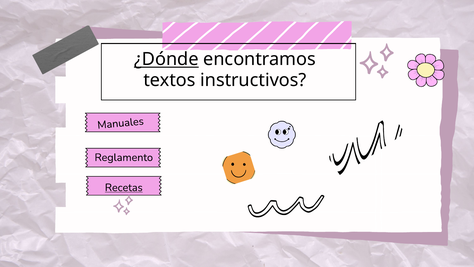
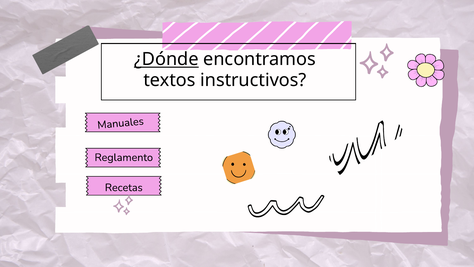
Recetas underline: present -> none (124, 187)
